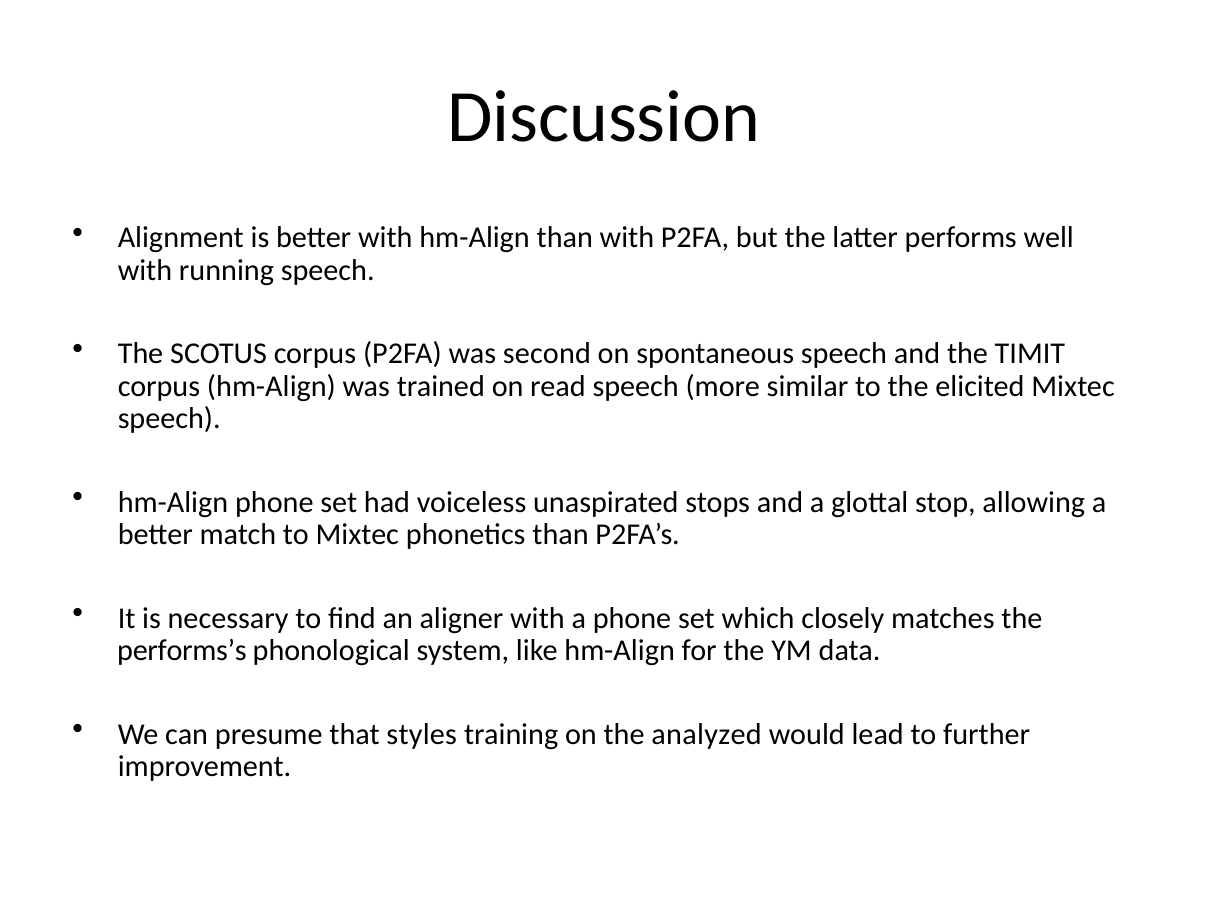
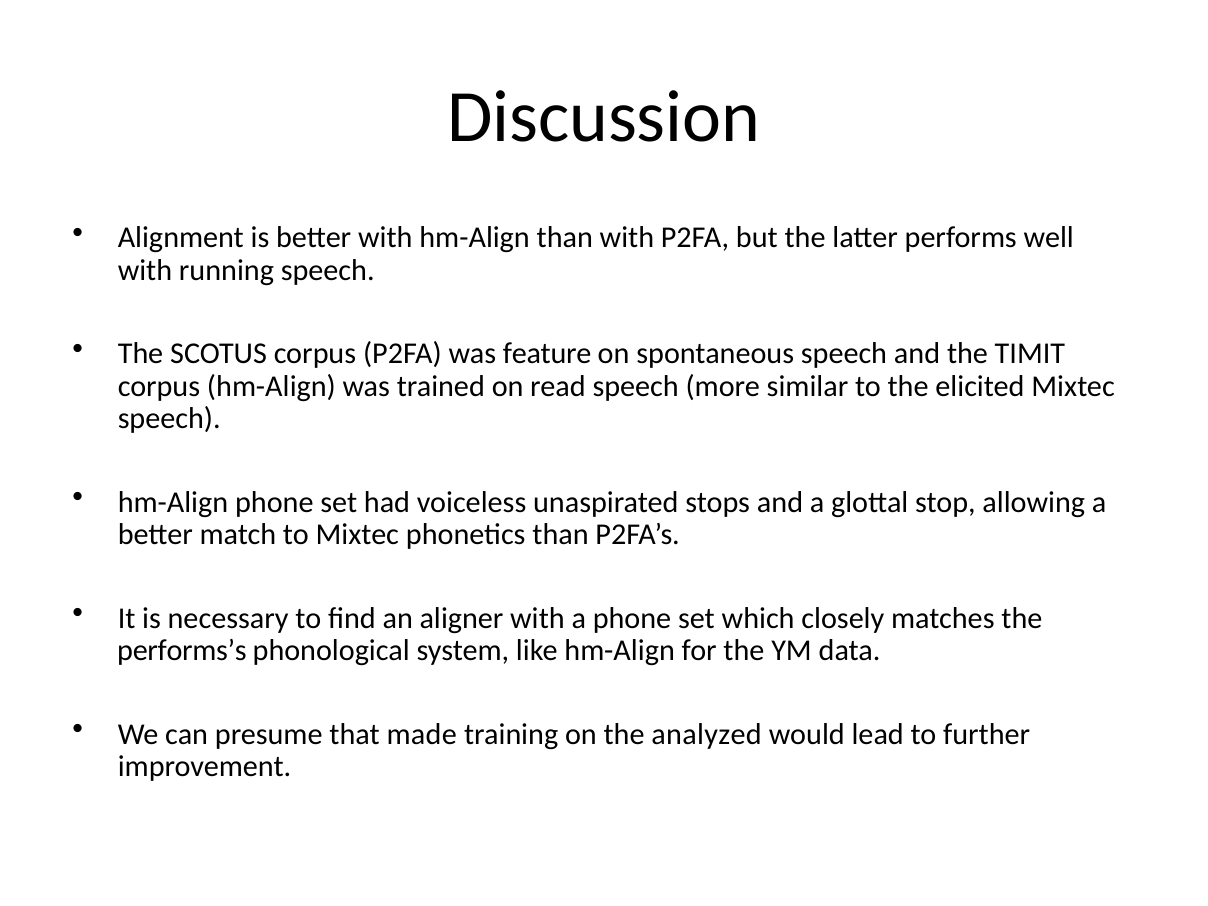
second: second -> feature (547, 354)
styles: styles -> made (422, 734)
